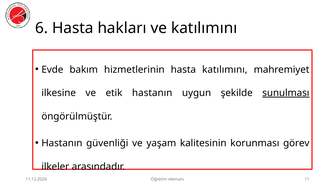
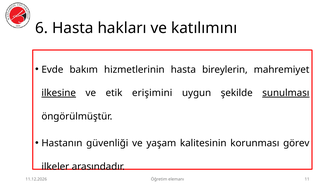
hasta katılımını: katılımını -> bireylerin (225, 70)
ilkesine underline: none -> present (59, 93)
etik hastanın: hastanın -> erişimini (152, 93)
